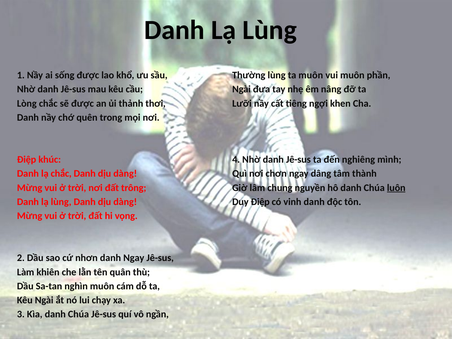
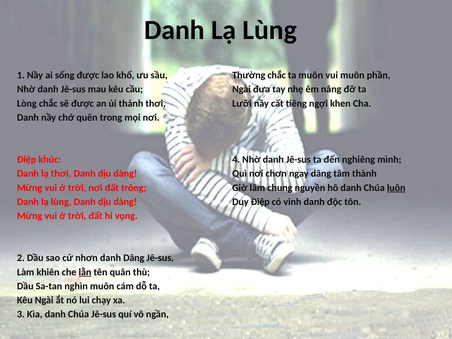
Thường lùng: lùng -> chắc (277, 75)
lạ chắc: chắc -> thơi (61, 174)
danh Ngay: Ngay -> Dâng (134, 258)
lằn underline: none -> present (85, 272)
